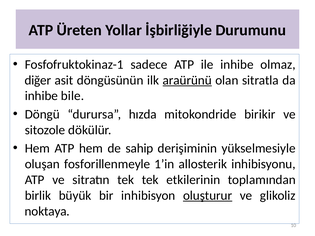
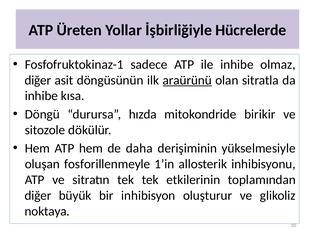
Durumunu: Durumunu -> Hücrelerde (251, 30)
bile: bile -> kısa (73, 96)
sahip: sahip -> daha (139, 149)
birlik: birlik -> diğer (38, 196)
oluşturur underline: present -> none (208, 196)
